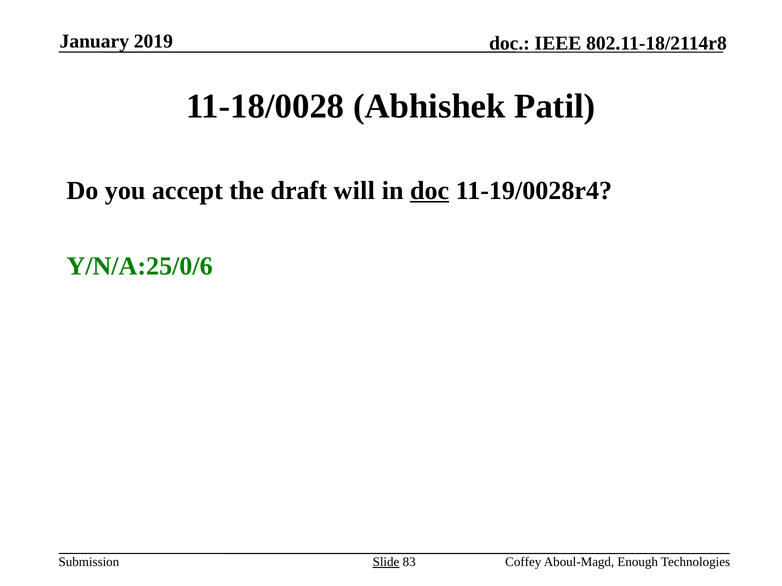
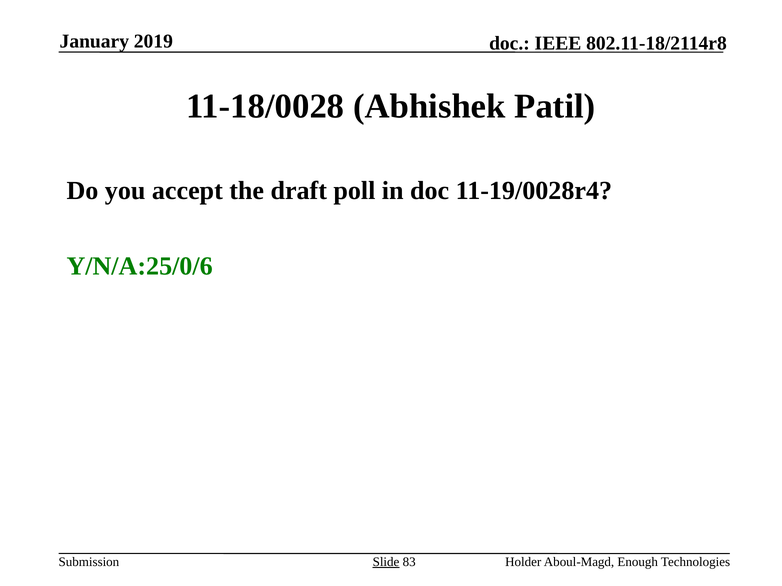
will: will -> poll (354, 191)
doc underline: present -> none (430, 191)
Coffey: Coffey -> Holder (523, 562)
